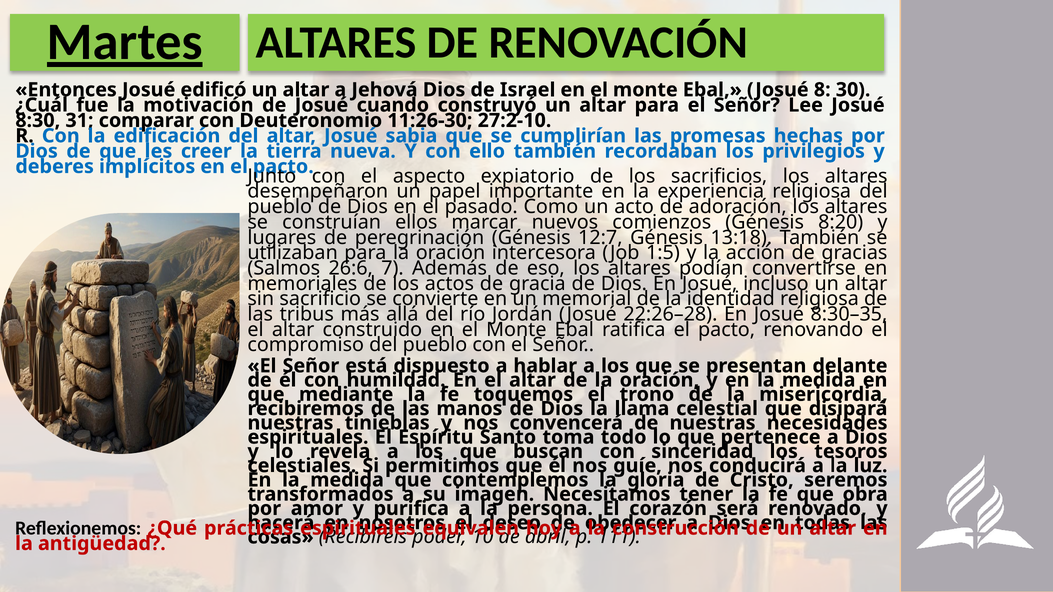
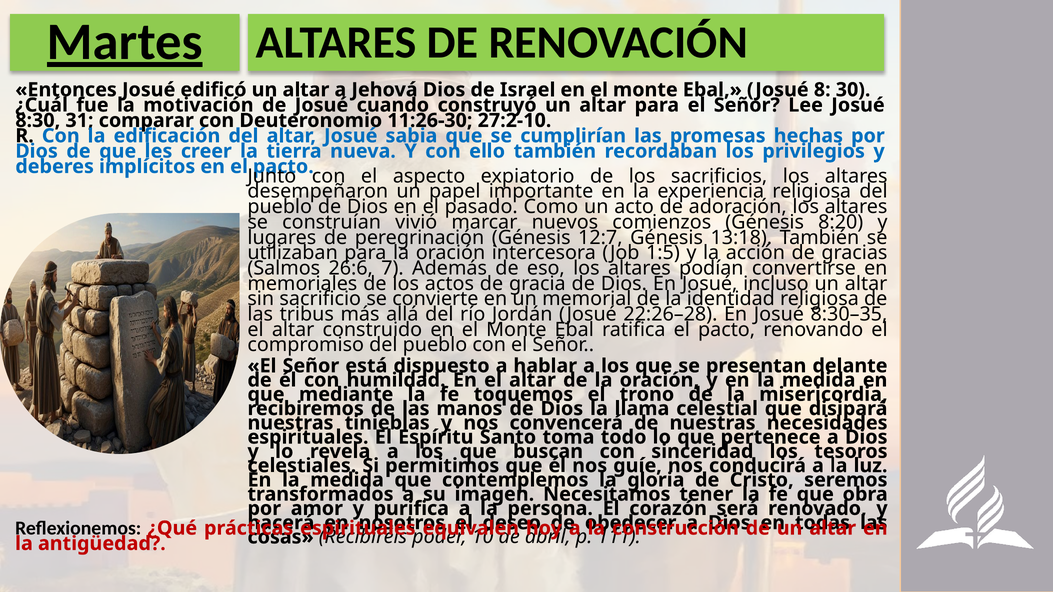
ellos: ellos -> vivió (416, 222)
